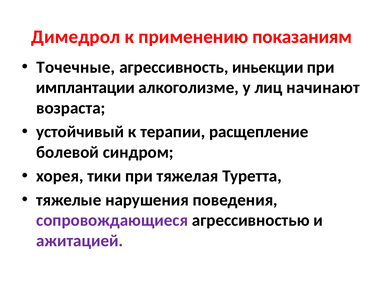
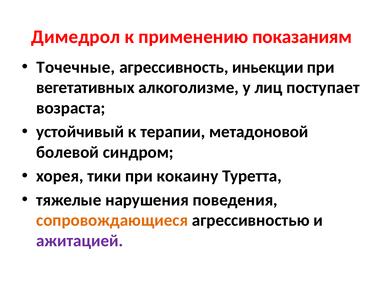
имплантации: имплантации -> вегетативных (85, 88)
начинают: начинают -> поступает (323, 88)
расщепление: расщепление -> метадоновой (259, 132)
тяжелая: тяжелая -> кокаину (188, 176)
сопровождающиеся colour: purple -> orange (112, 221)
